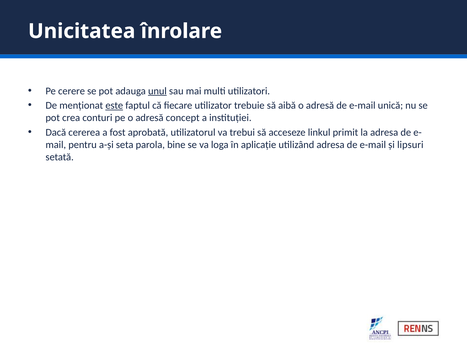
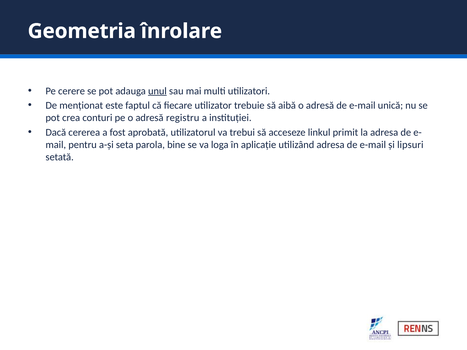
Unicitatea: Unicitatea -> Geometria (82, 31)
este underline: present -> none (114, 105)
concept: concept -> registru (183, 118)
